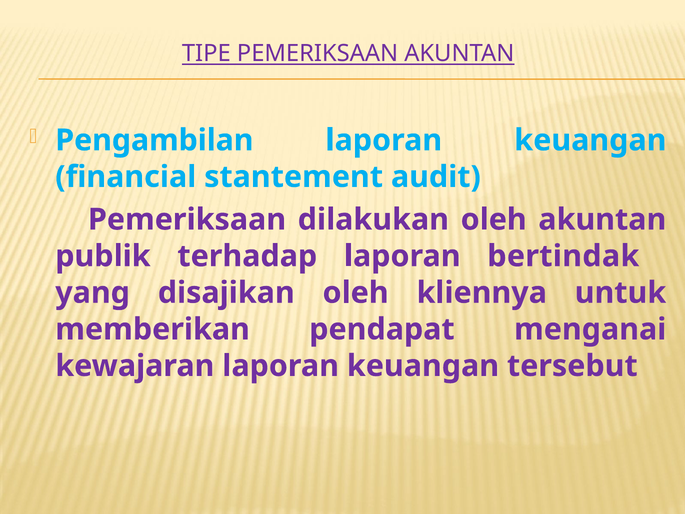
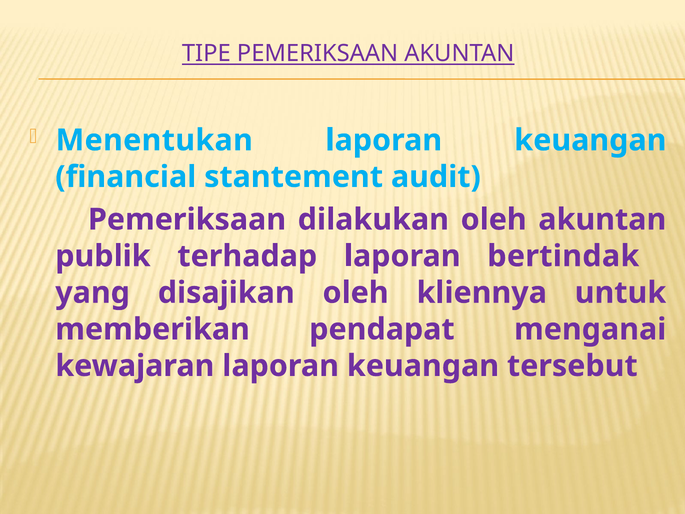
Pengambilan: Pengambilan -> Menentukan (154, 140)
